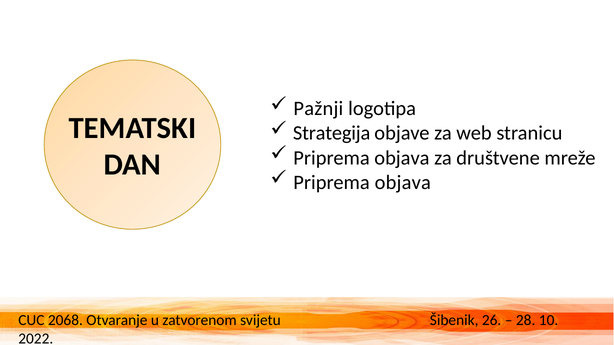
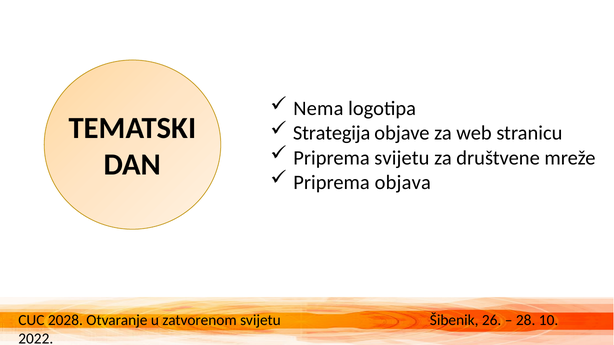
Pažnji: Pažnji -> Nema (318, 109)
objava: objava -> svijetu (402, 158)
2068: 2068 -> 2028 (65, 321)
